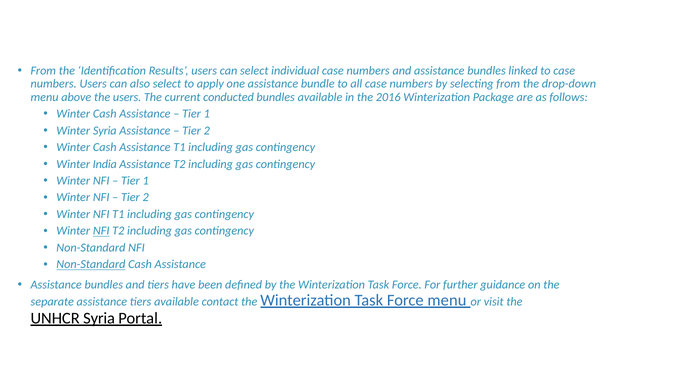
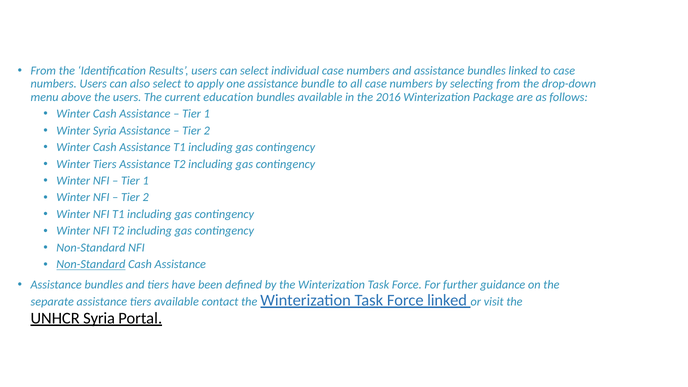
conducted: conducted -> education (228, 97)
Winter India: India -> Tiers (105, 164)
NFI underline: present -> none (101, 231)
Force menu: menu -> linked (447, 300)
